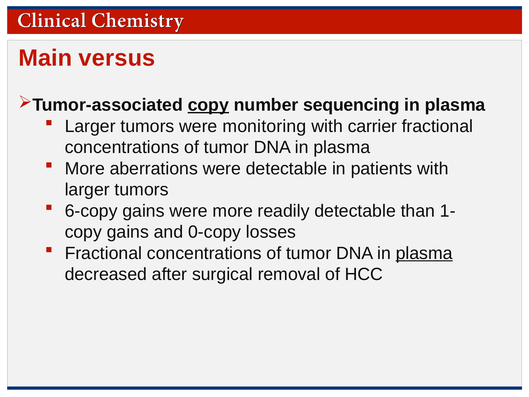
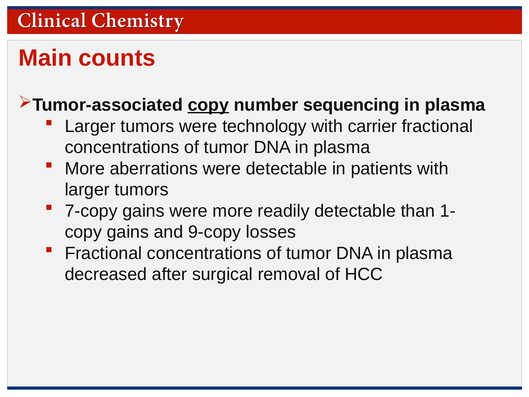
versus: versus -> counts (117, 58)
monitoring: monitoring -> technology (265, 126)
6-copy: 6-copy -> 7-copy (91, 211)
0-copy: 0-copy -> 9-copy (215, 232)
plasma underline: present -> none (424, 253)
